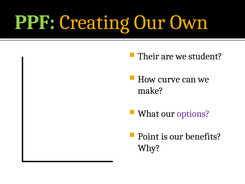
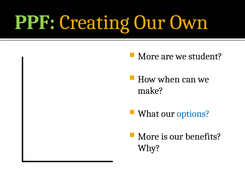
Their: Their -> More (148, 56)
curve: curve -> when (169, 79)
options colour: purple -> blue (193, 114)
Point: Point -> More (148, 136)
